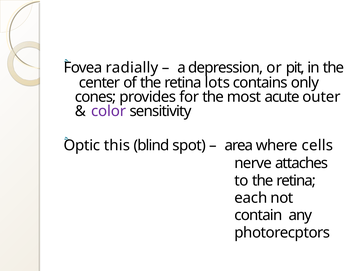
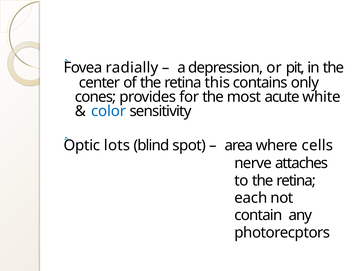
lots: lots -> this (217, 83)
outer: outer -> white (322, 97)
color colour: purple -> blue (109, 111)
this: this -> lots (117, 146)
